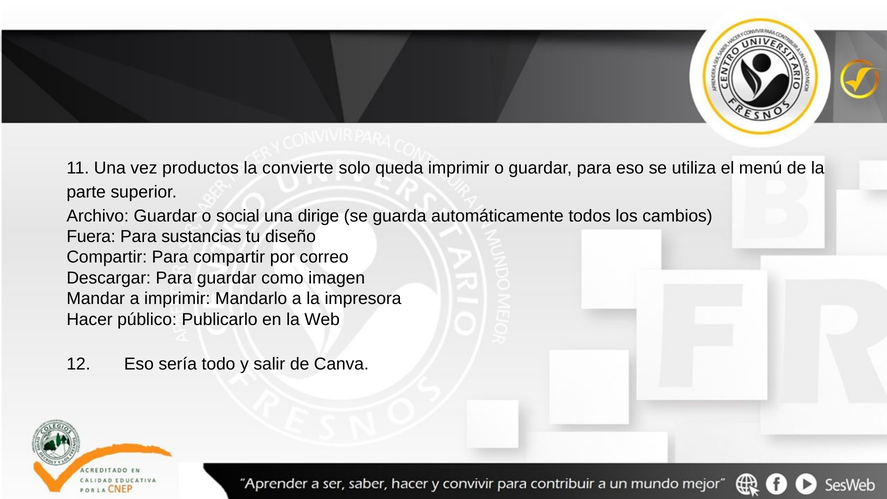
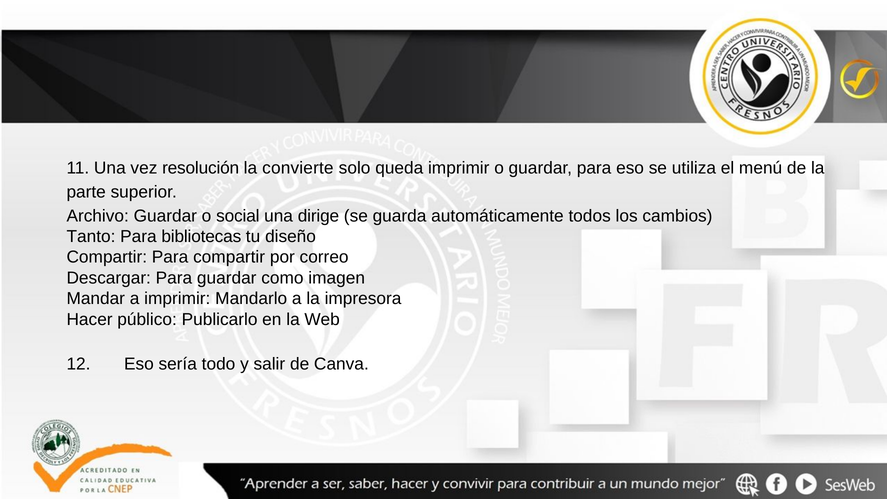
productos: productos -> resolución (201, 168)
Fuera: Fuera -> Tanto (91, 237)
sustancias: sustancias -> bibliotecas (201, 237)
